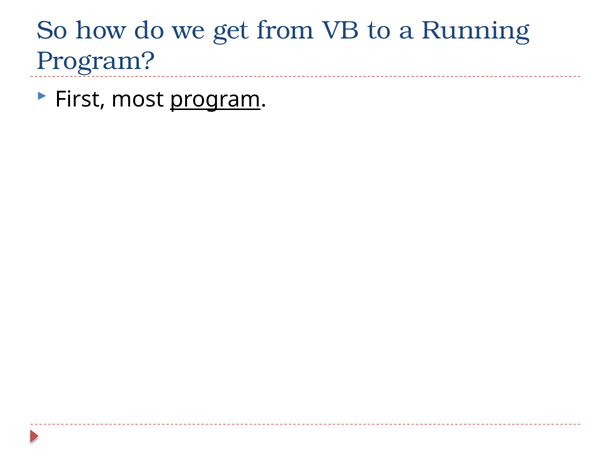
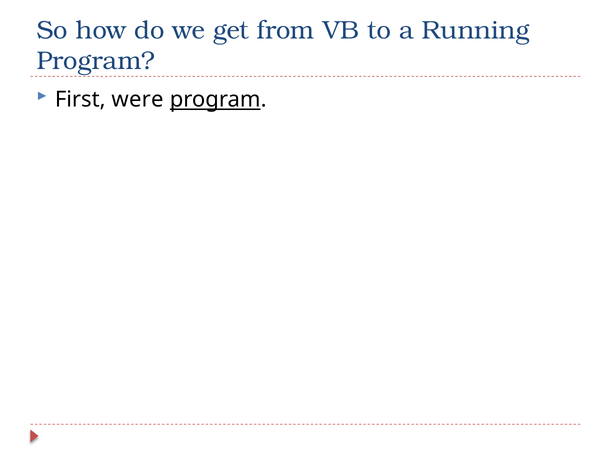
most: most -> were (137, 99)
